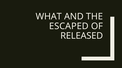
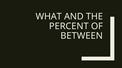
ESCAPED: ESCAPED -> PERCENT (69, 26)
RELEASED: RELEASED -> BETWEEN (82, 36)
